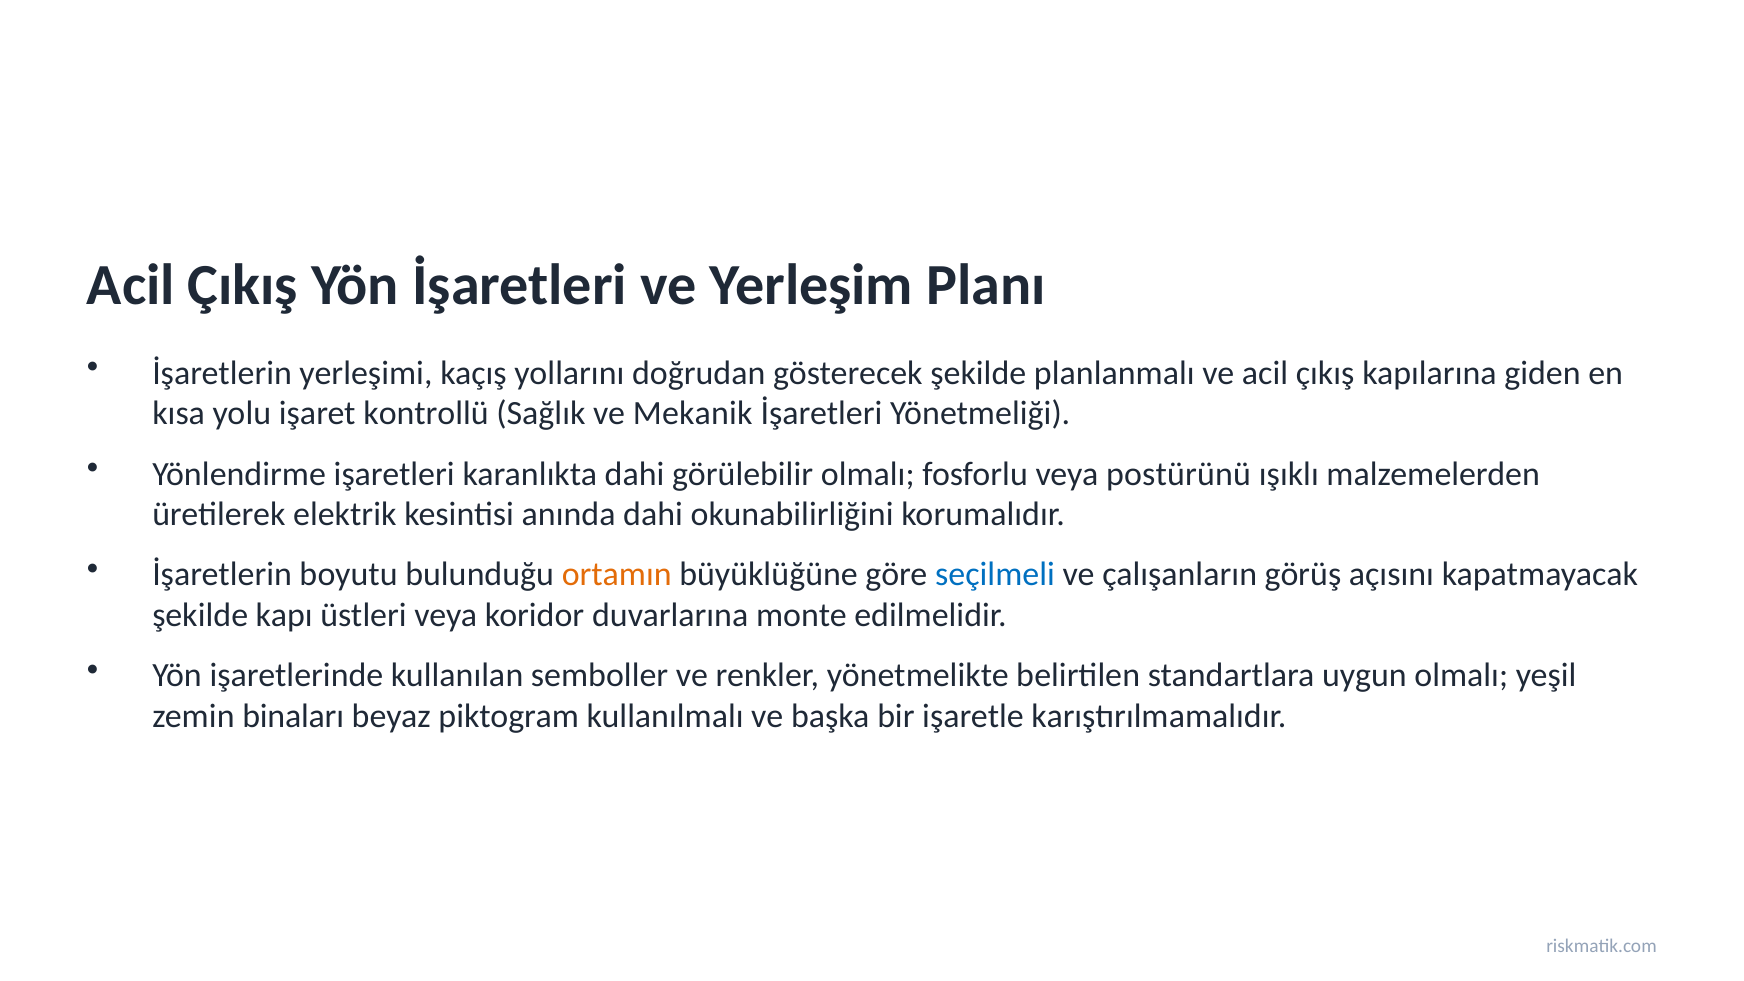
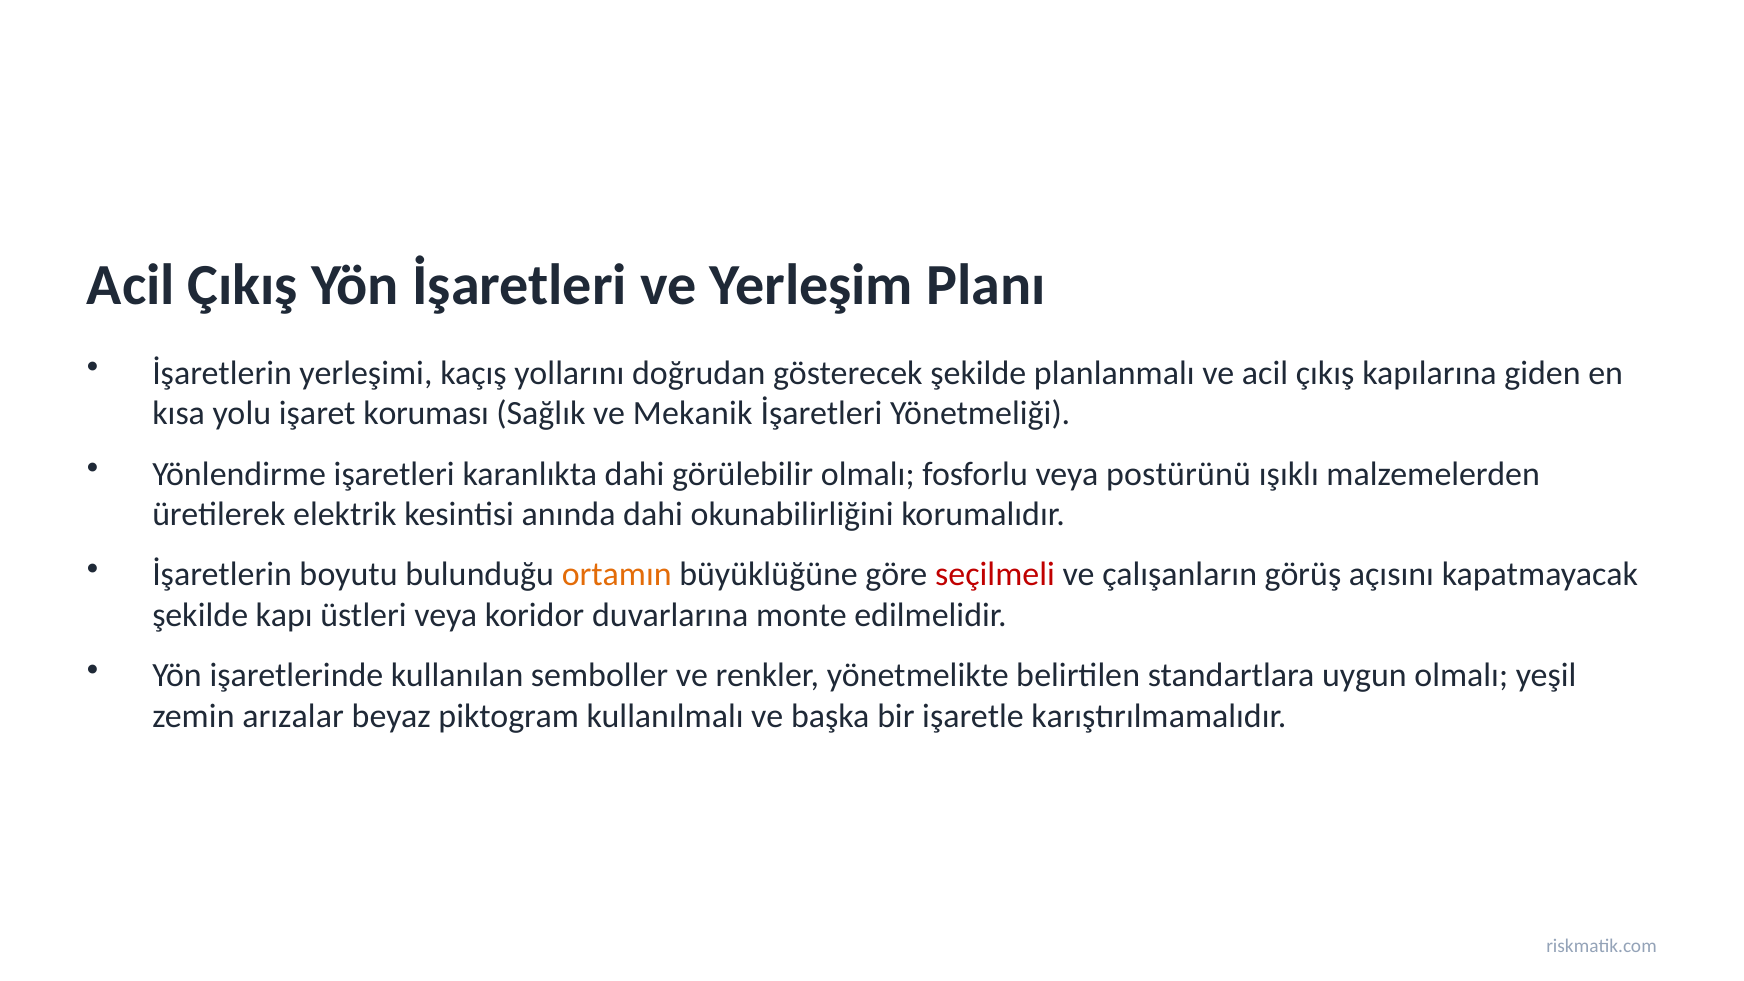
kontrollü: kontrollü -> koruması (426, 414)
seçilmeli colour: blue -> red (995, 575)
binaları: binaları -> arızalar (293, 716)
